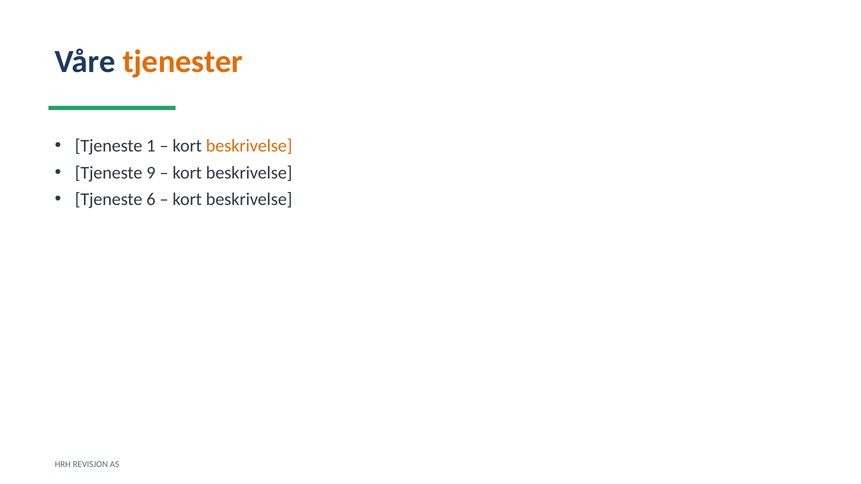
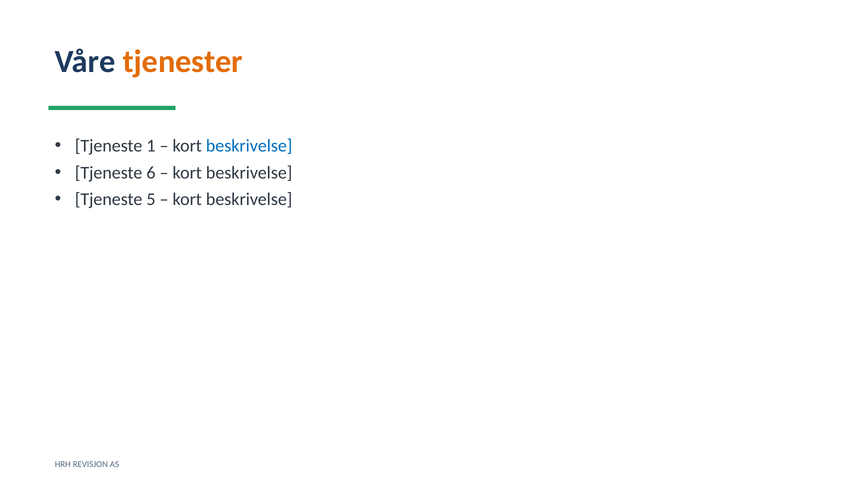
beskrivelse colour: orange -> blue (249, 146)
9: 9 -> 6 (151, 173)
6: 6 -> 5 (151, 200)
